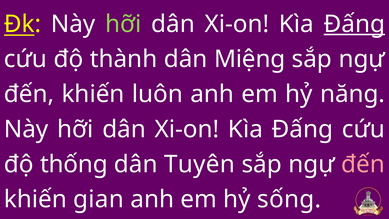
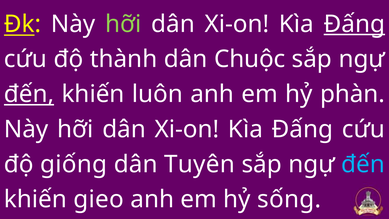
Miệng: Miệng -> Chuộc (250, 59)
đến underline: none -> present (29, 94)
năng: năng -> phàn (353, 94)
thống: thống -> giống (74, 164)
đến colour: pink -> light blue (363, 164)
gian: gian -> gieo (99, 199)
